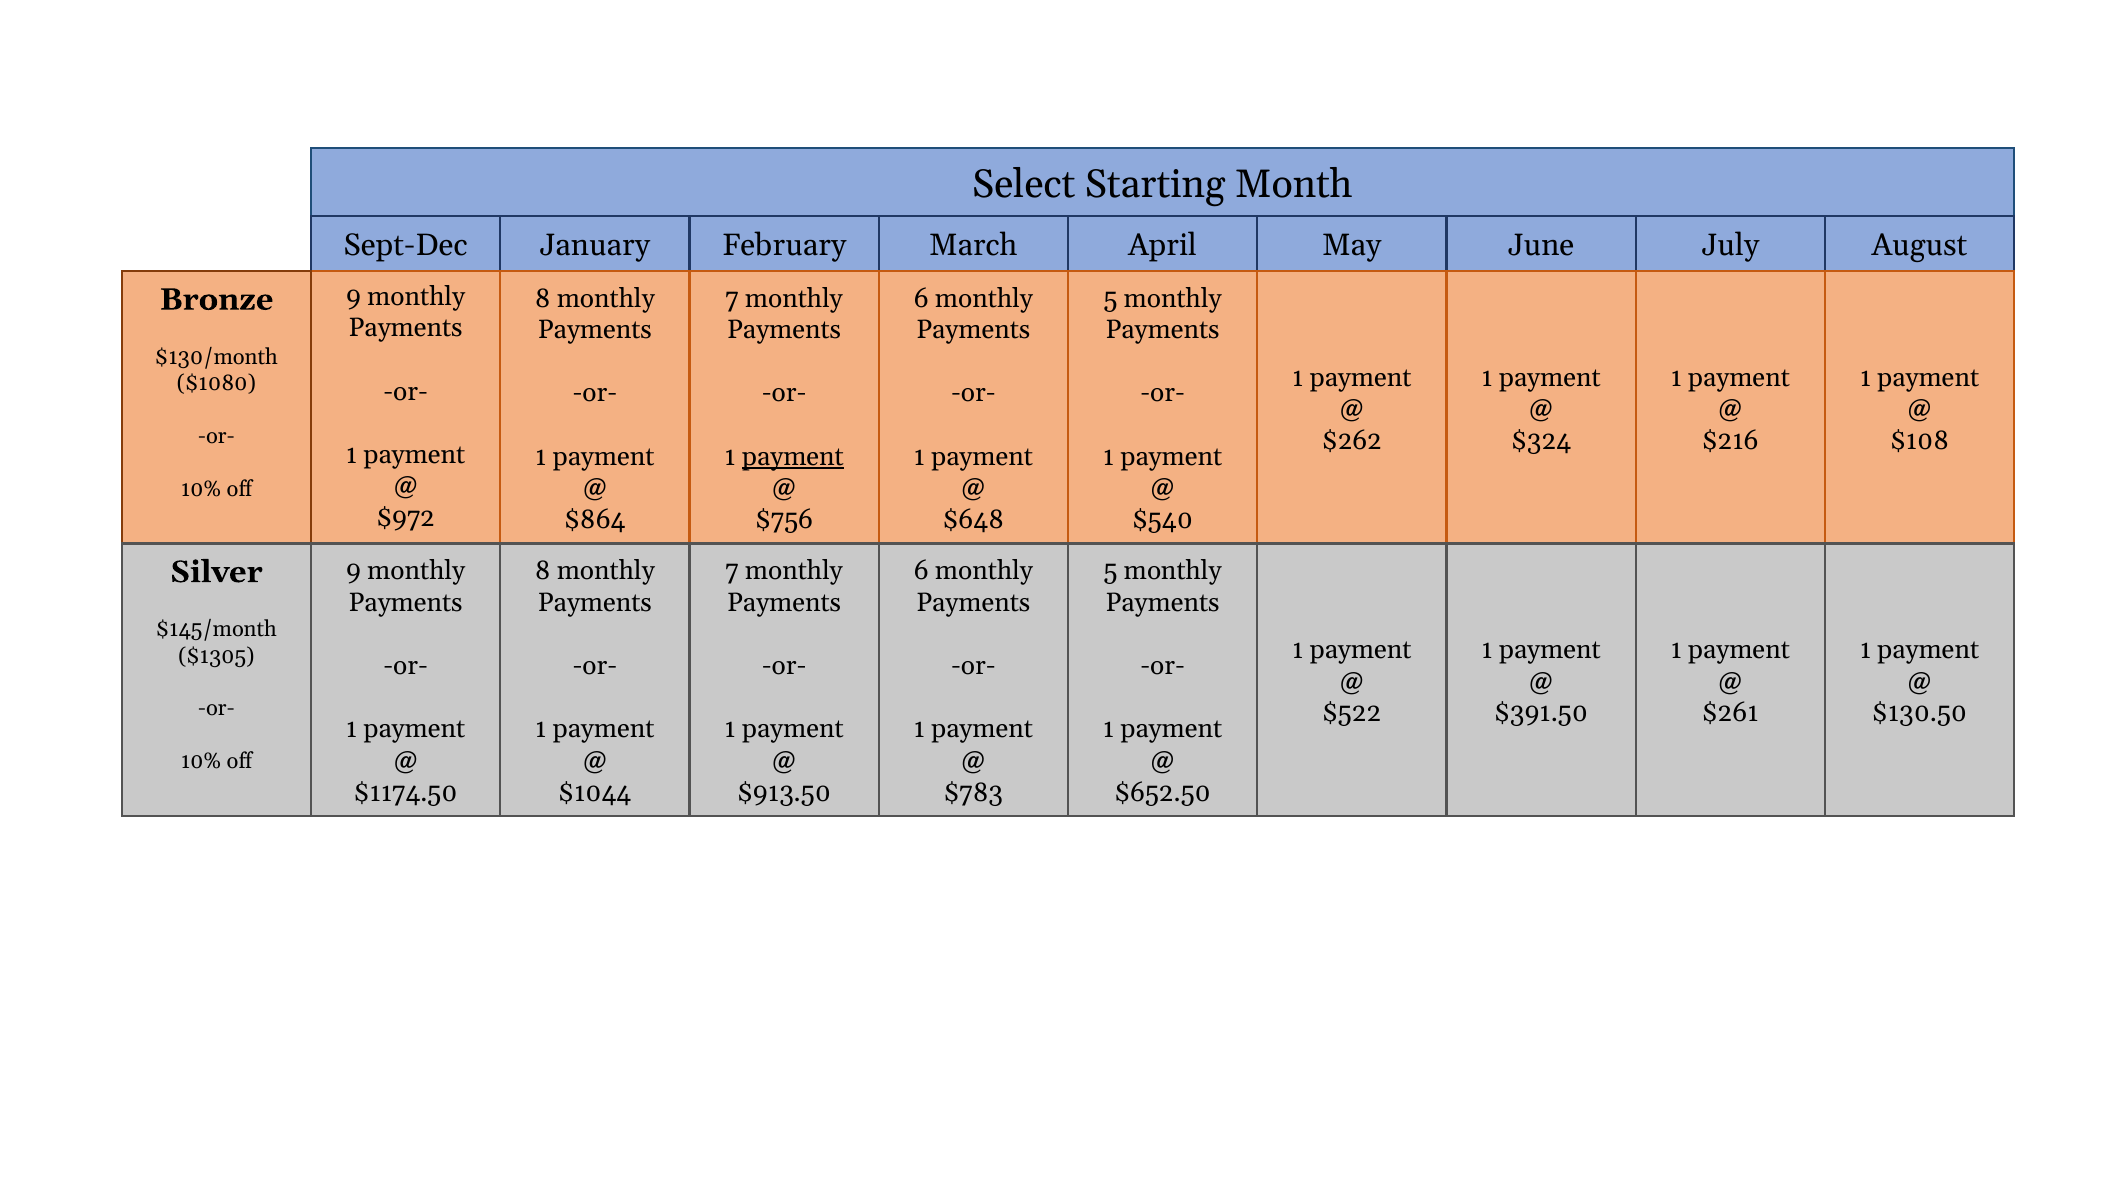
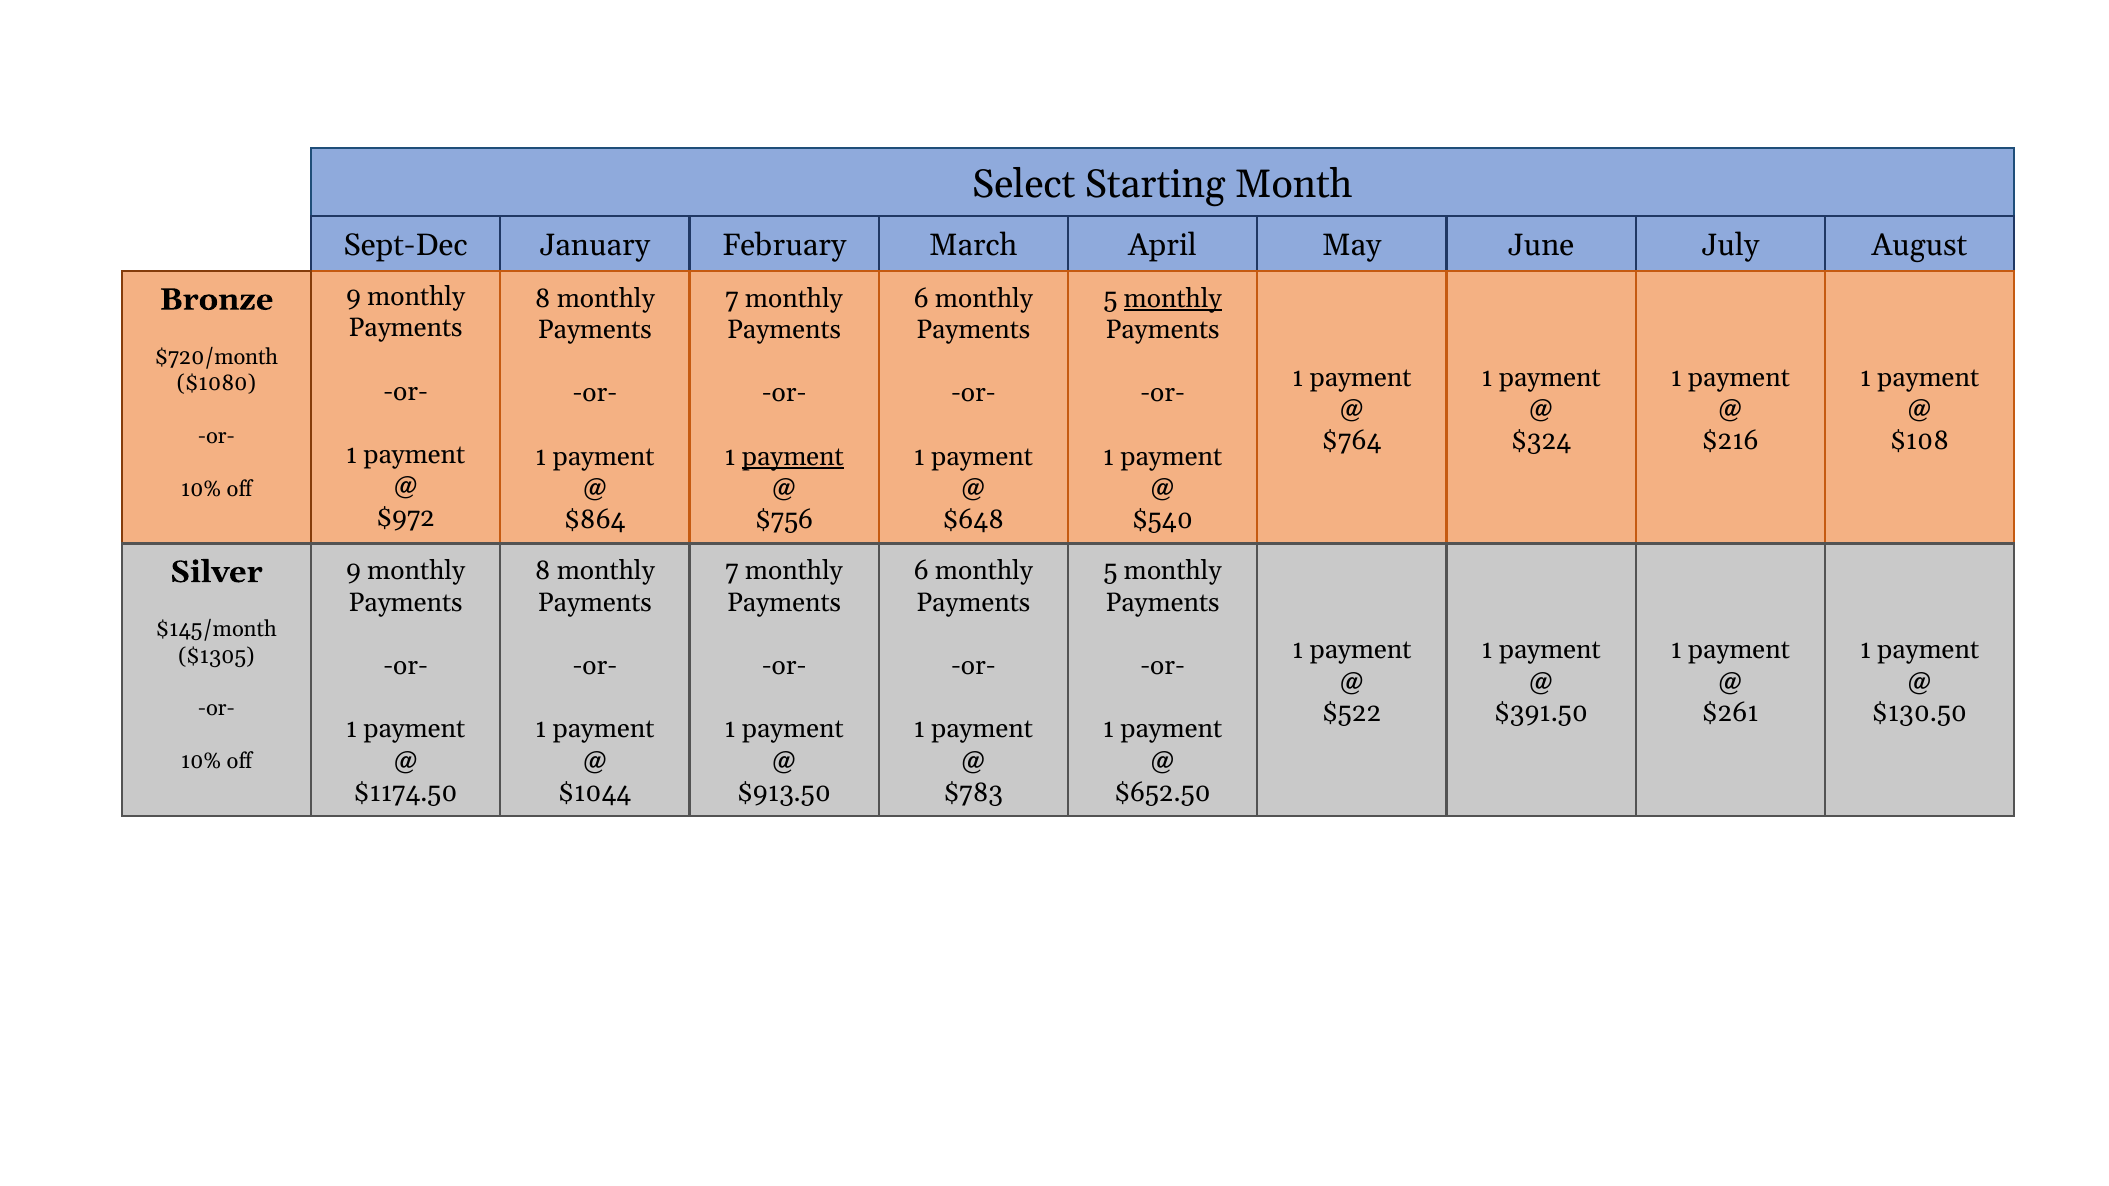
monthly underline: none -> present (1173, 298)
$130/month: $130/month -> $720/month (217, 357)
$262: $262 -> $764 (1352, 441)
